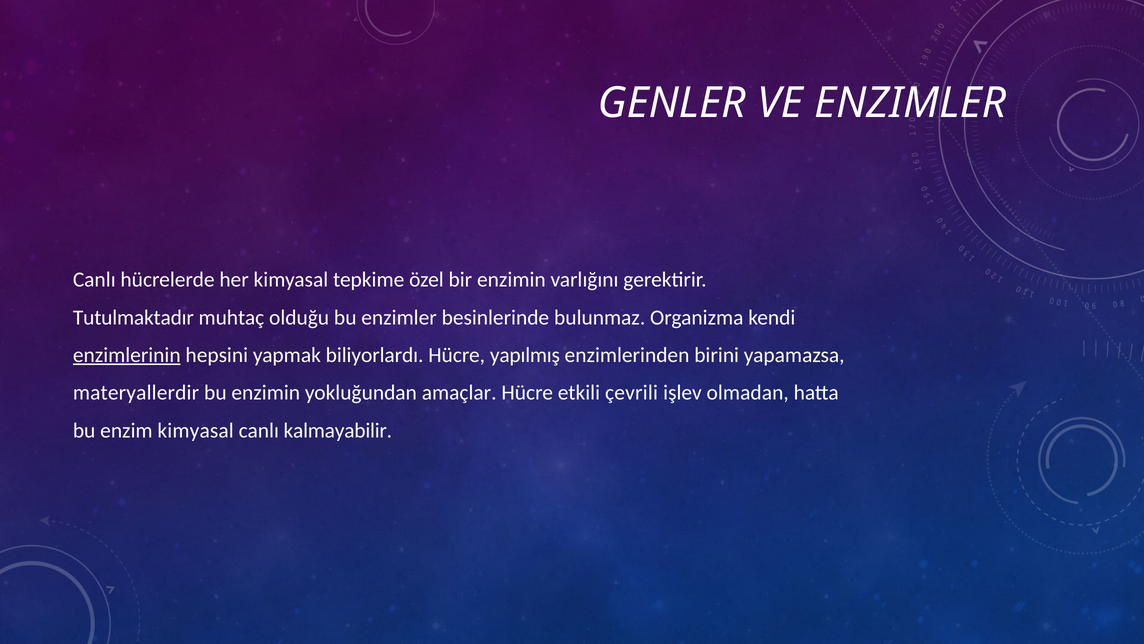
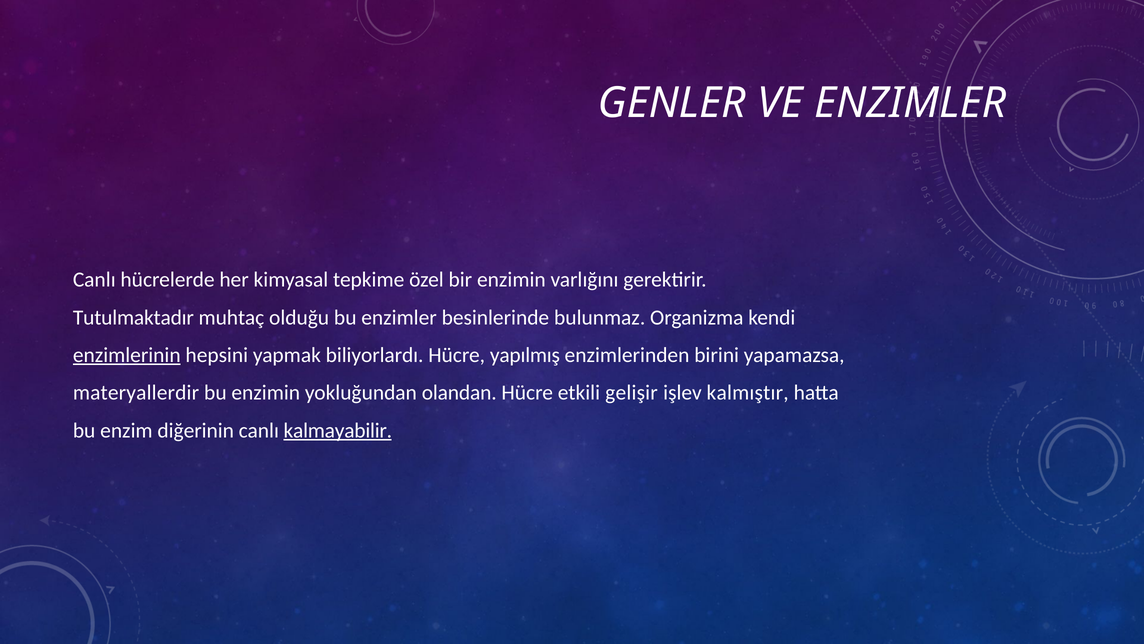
amaçlar: amaçlar -> olandan (459, 392)
çevrili: çevrili -> gelişir (632, 392)
olmadan: olmadan -> kalmıştır (748, 392)
enzim kimyasal: kimyasal -> diğerinin (196, 430)
kalmayabilir underline: none -> present (338, 430)
